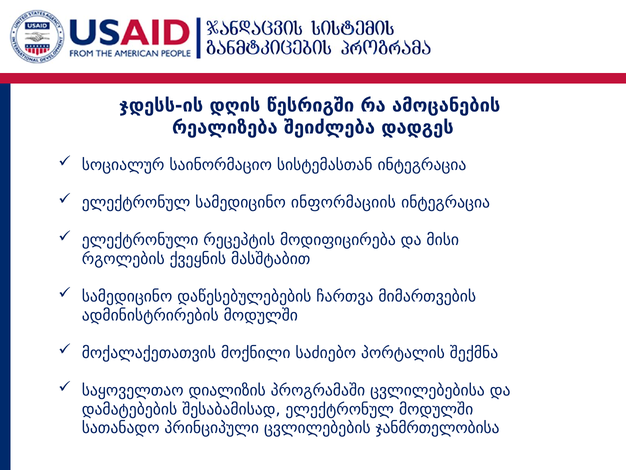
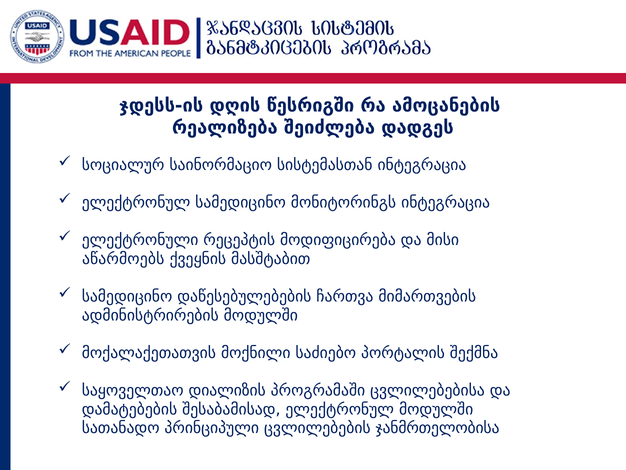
ინფორმაციის: ინფორმაციის -> მონიტორინგს (343, 202)
რგოლების: რგოლების -> აწარმოებს (123, 259)
